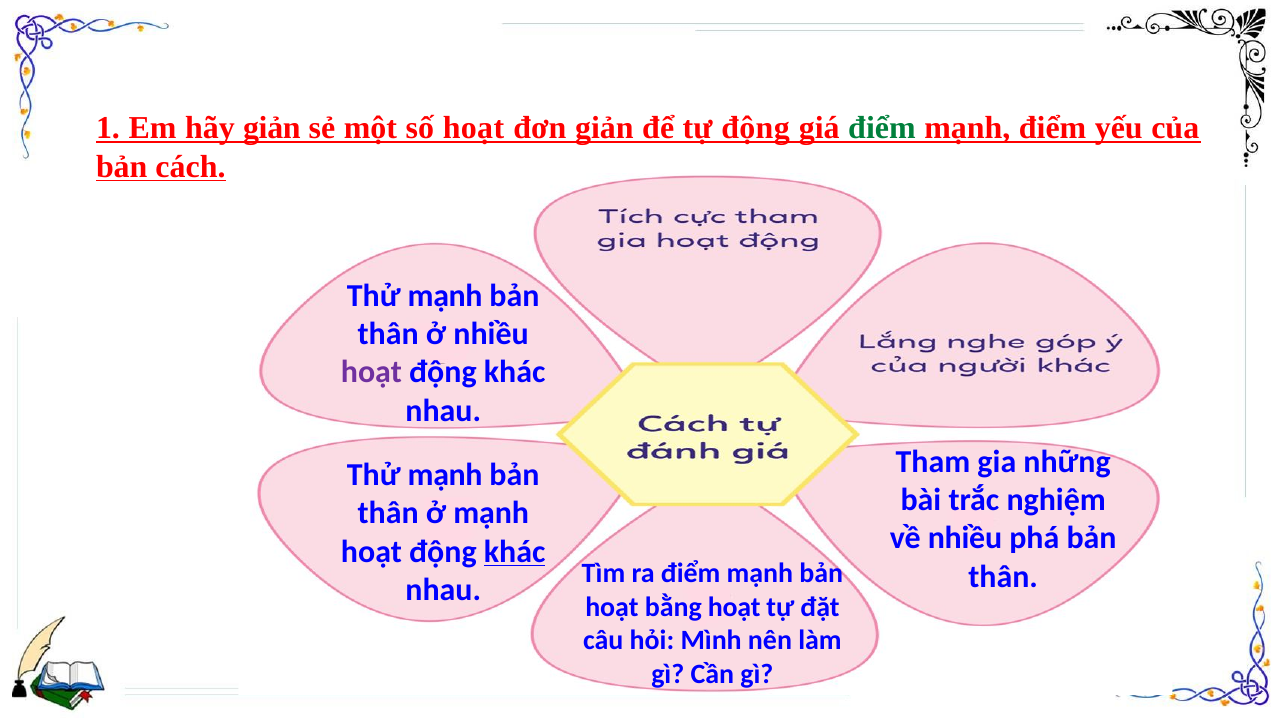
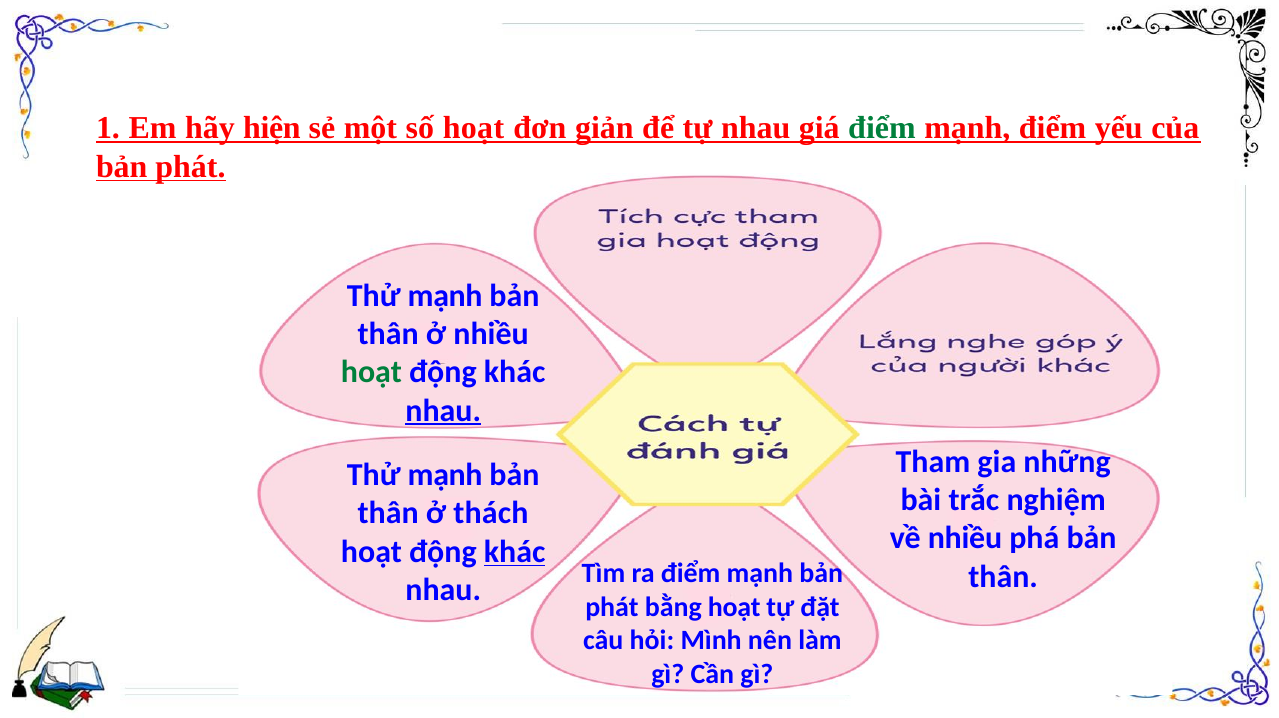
hãy giản: giản -> hiện (272, 128)
tự động: động -> nhau (756, 128)
cách: cách -> phát (191, 167)
hoạt colour: purple -> green (371, 373)
nhau underline: none -> present (443, 411)
ở mạnh: mạnh -> thách (491, 514)
hoạt: hoạt -> phát (612, 608)
